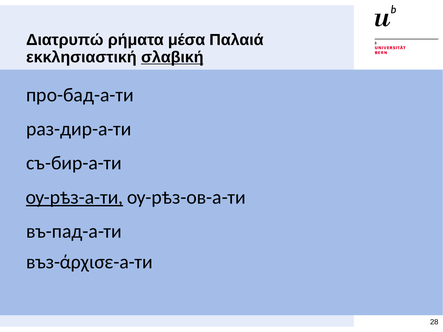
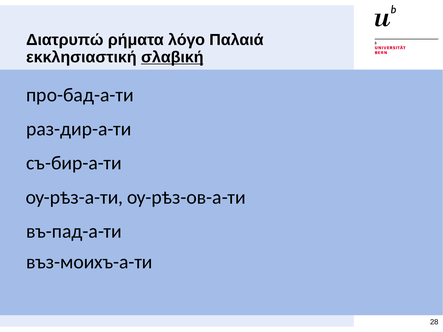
μέσα: μέσα -> λόγο (187, 40)
ѹ-рѣз-а-ти underline: present -> none (75, 197)
въз-άρχισε-а-ти: въз-άρχισε-а-ти -> въз-моихъ-а-ти (89, 262)
